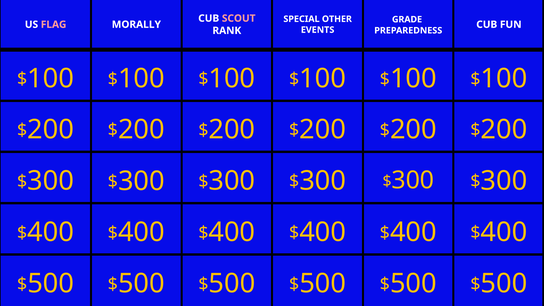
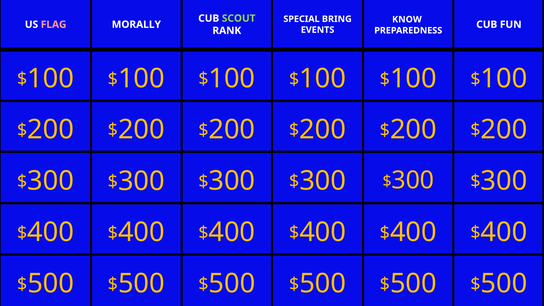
SCOUT colour: pink -> light green (239, 18)
OTHER: OTHER -> BRING (337, 19)
GRADE: GRADE -> KNOW (407, 19)
